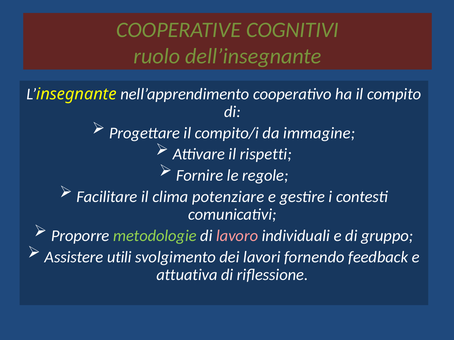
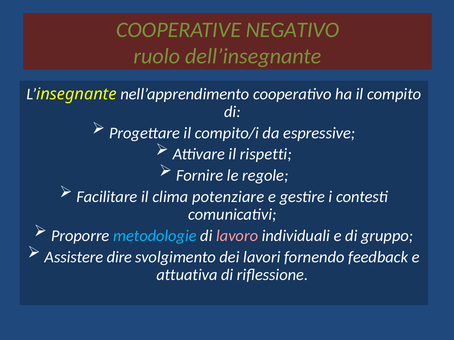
COGNITIVI: COGNITIVI -> NEGATIVO (293, 30)
immagine: immagine -> espressive (319, 133)
metodologie colour: light green -> light blue (155, 236)
utili: utili -> dire (119, 257)
